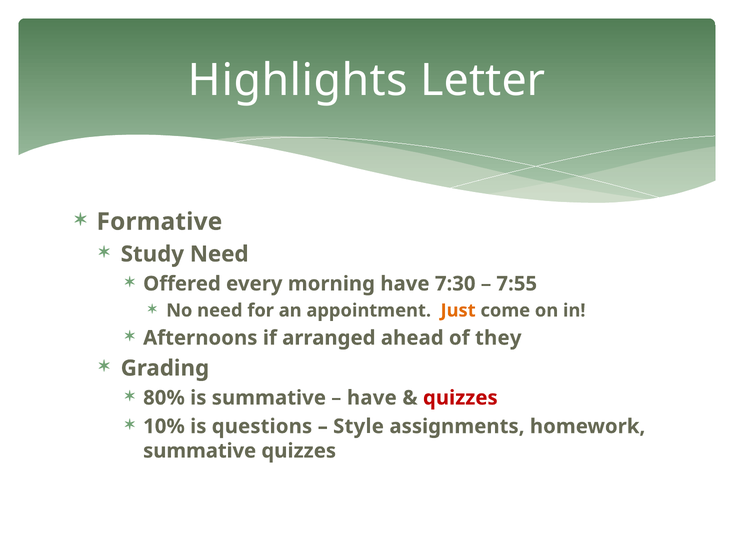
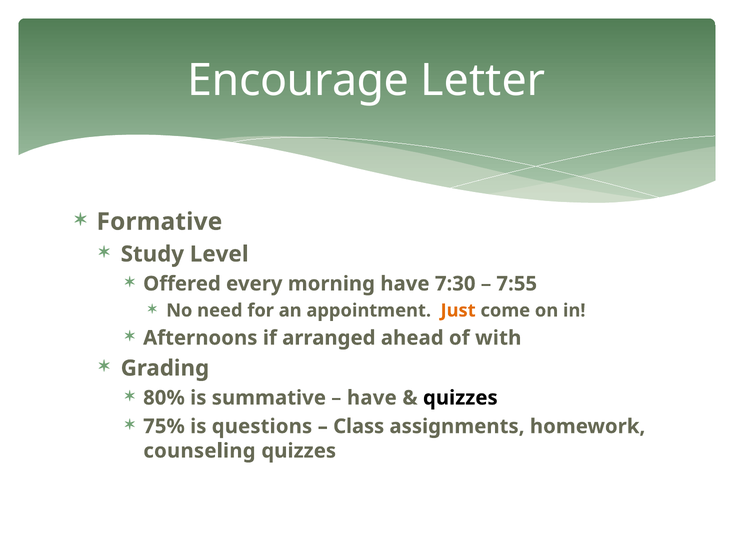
Highlights: Highlights -> Encourage (298, 80)
Study Need: Need -> Level (219, 254)
they: they -> with (498, 338)
quizzes colour: red -> black (460, 398)
10%: 10% -> 75% (164, 426)
Style: Style -> Class (359, 426)
summative: summative -> counseling (199, 451)
